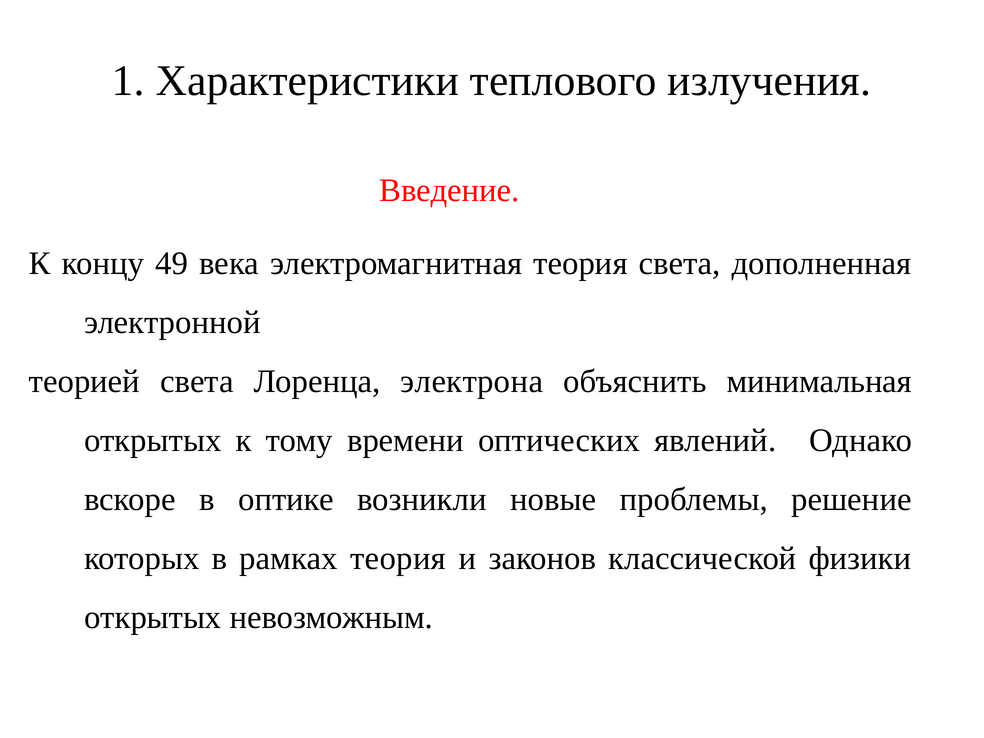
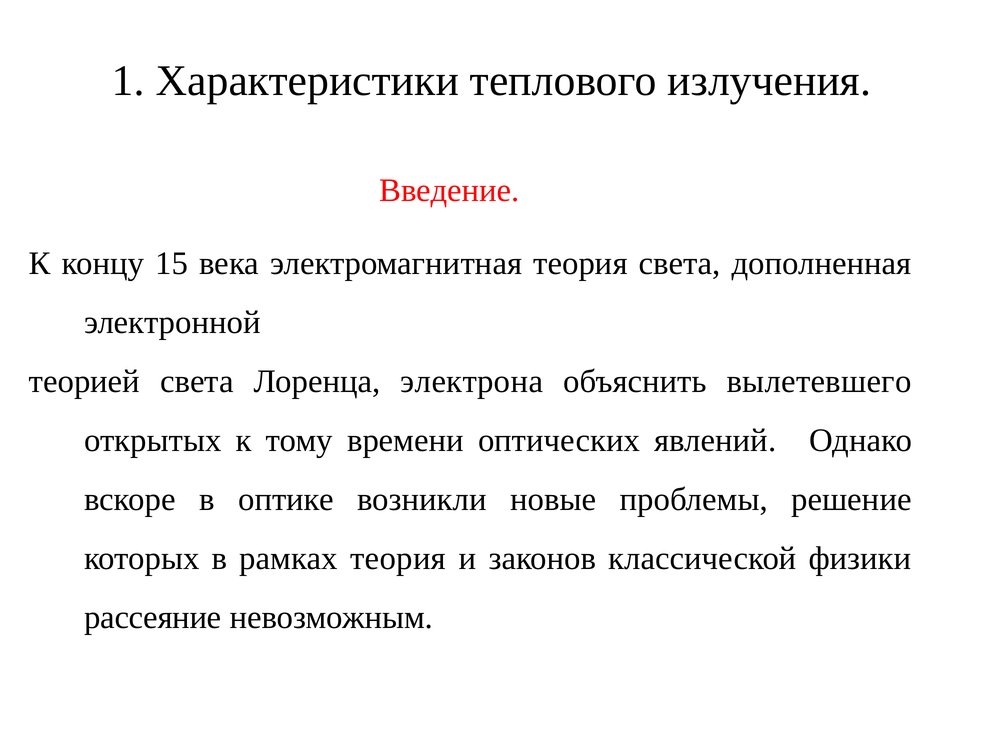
49: 49 -> 15 (172, 263)
минимальная: минимальная -> вылетевшего (819, 381)
открытых: открытых -> рассеяние (153, 618)
